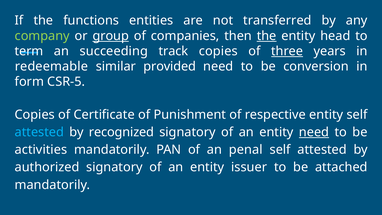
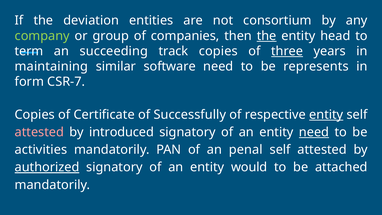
functions: functions -> deviation (91, 21)
transferred: transferred -> consortium (277, 21)
group underline: present -> none (111, 36)
redeemable: redeemable -> maintaining (51, 66)
provided: provided -> software (170, 66)
conversion: conversion -> represents (316, 66)
CSR-5: CSR-5 -> CSR-7 (66, 82)
Punishment: Punishment -> Successfully (190, 114)
entity underline: none -> present (326, 114)
attested colour: light blue -> pink (39, 132)
recognized: recognized -> introduced (121, 132)
authorized underline: none -> present (47, 167)
issuer: issuer -> would (249, 167)
